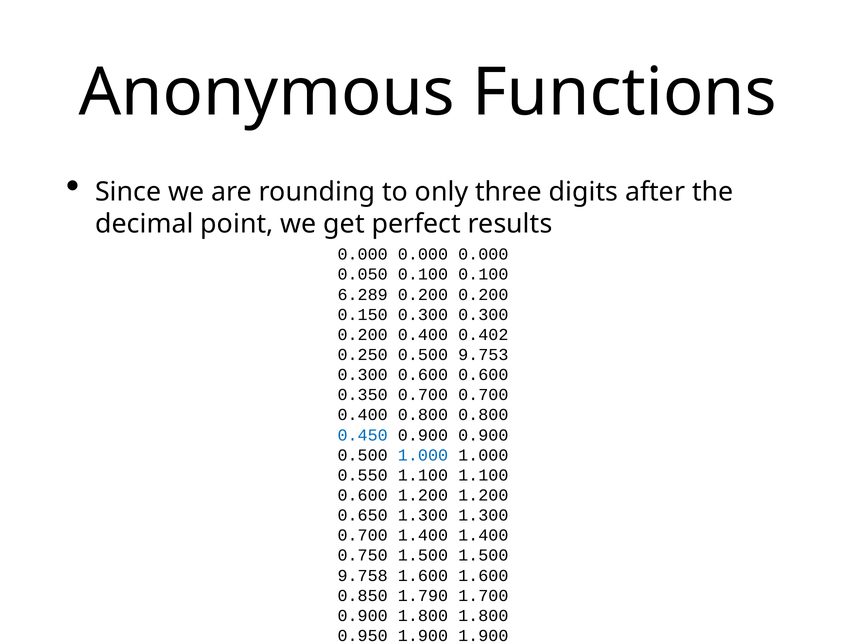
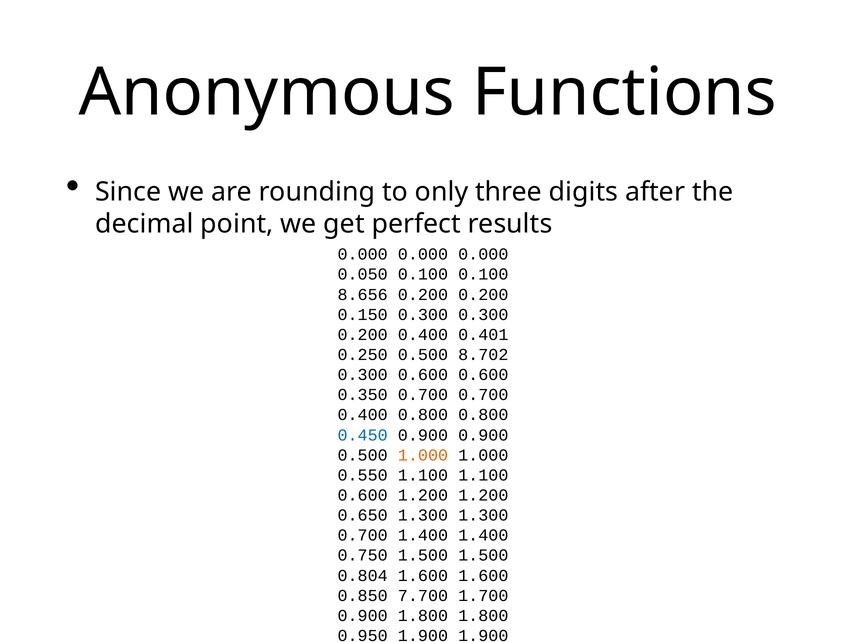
6.289: 6.289 -> 8.656 (363, 295)
0.402: 0.402 -> 0.401 (483, 335)
9.753: 9.753 -> 8.702 (483, 355)
1.000 colour: blue -> orange (423, 455)
9.758: 9.758 -> 0.804 (363, 576)
1.790: 1.790 -> 7.700 (423, 596)
